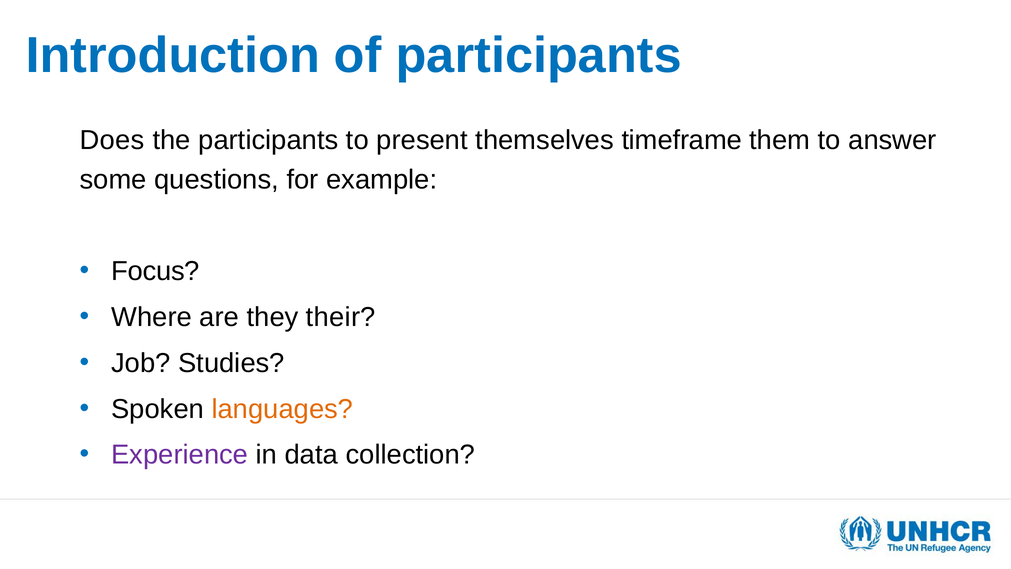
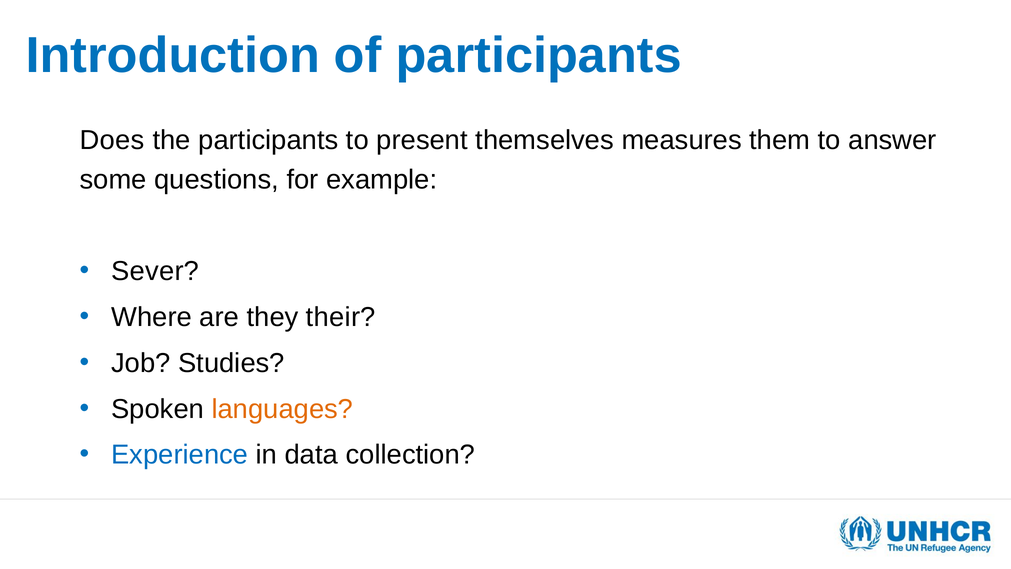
timeframe: timeframe -> measures (682, 140)
Focus: Focus -> Sever (155, 271)
Experience colour: purple -> blue (180, 455)
